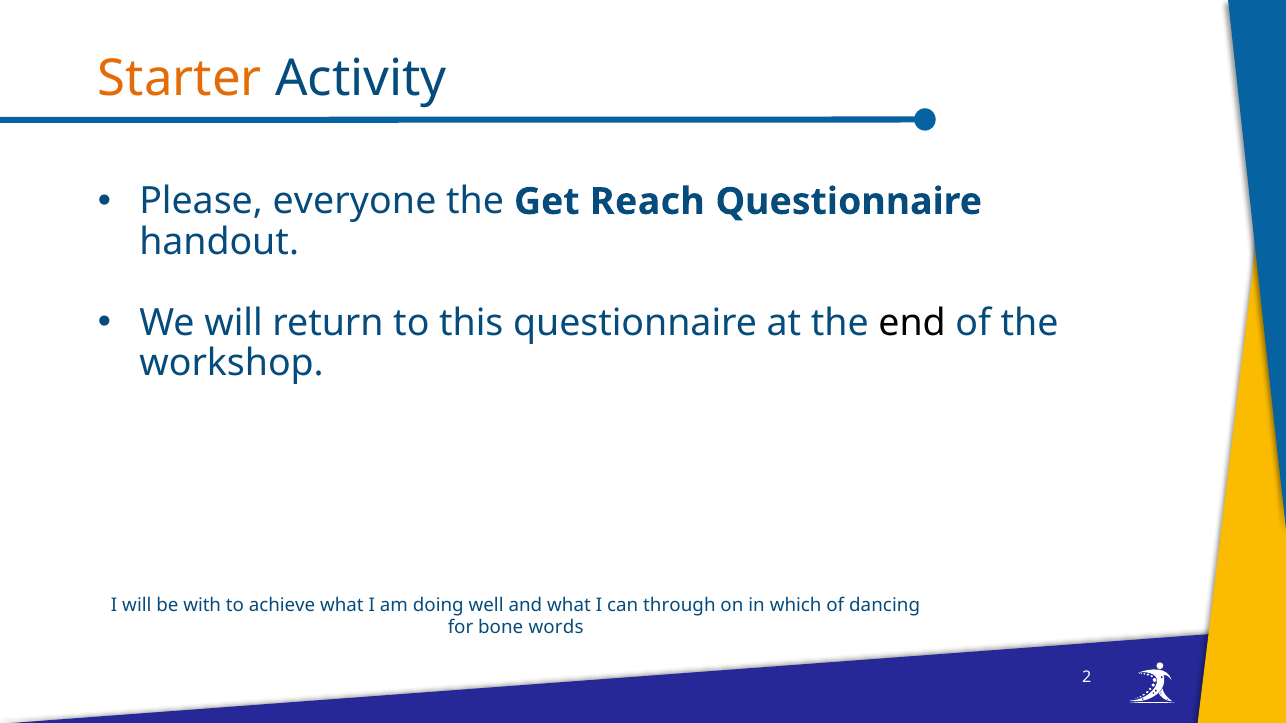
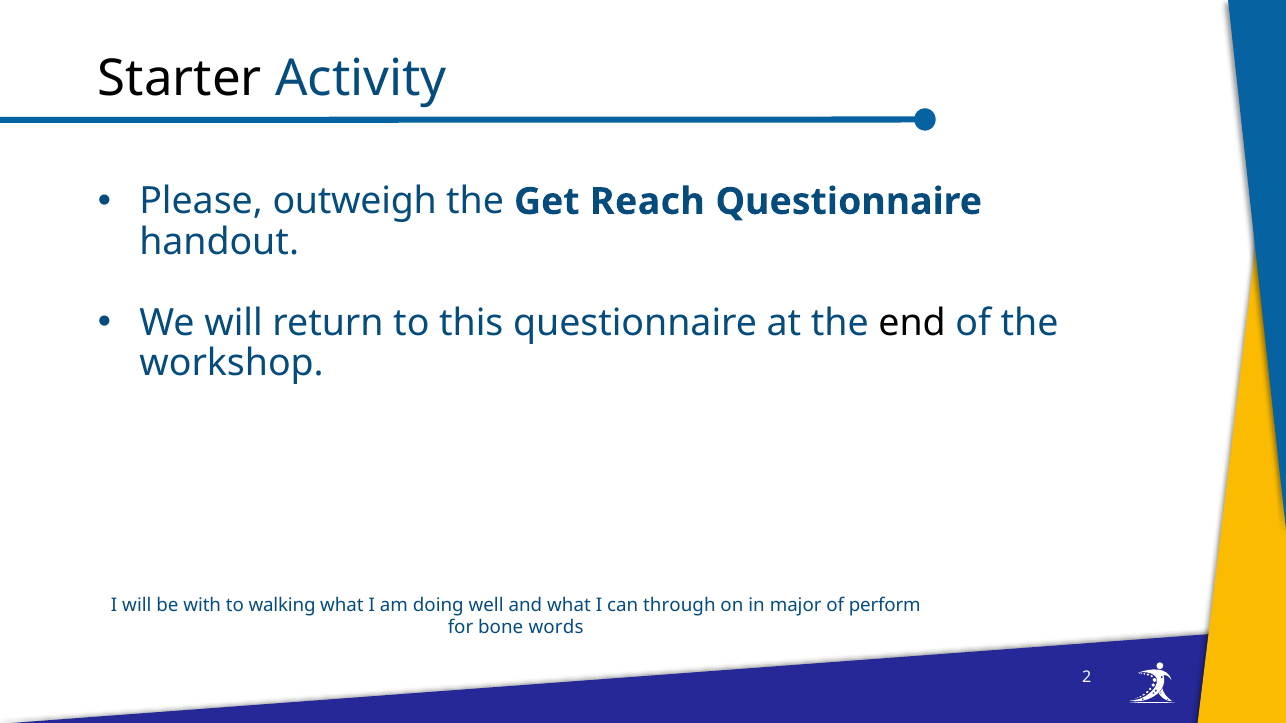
Starter colour: orange -> black (180, 79)
everyone: everyone -> outweigh (355, 202)
achieve: achieve -> walking (282, 605)
which: which -> major (796, 605)
dancing: dancing -> perform (885, 605)
